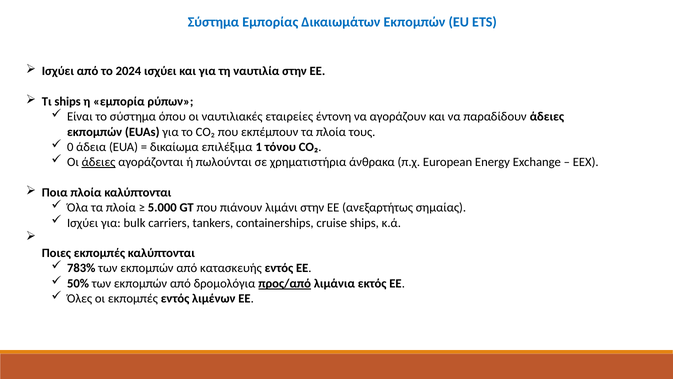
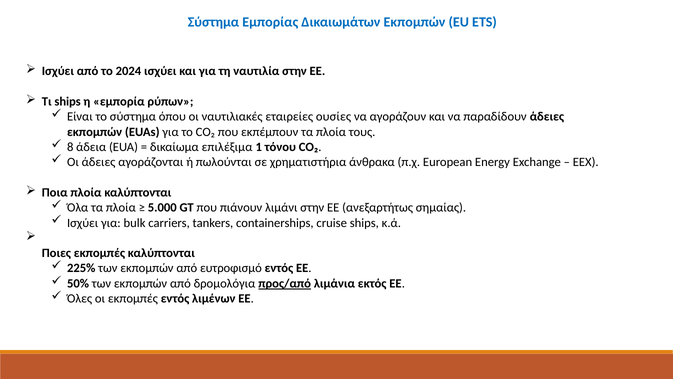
έντονη: έντονη -> ουσίες (334, 117)
0: 0 -> 8 (70, 147)
άδειες underline: present -> none (99, 162)
783%: 783% -> 225% (81, 268)
κατασκευής: κατασκευής -> ευτροφισμό (231, 268)
